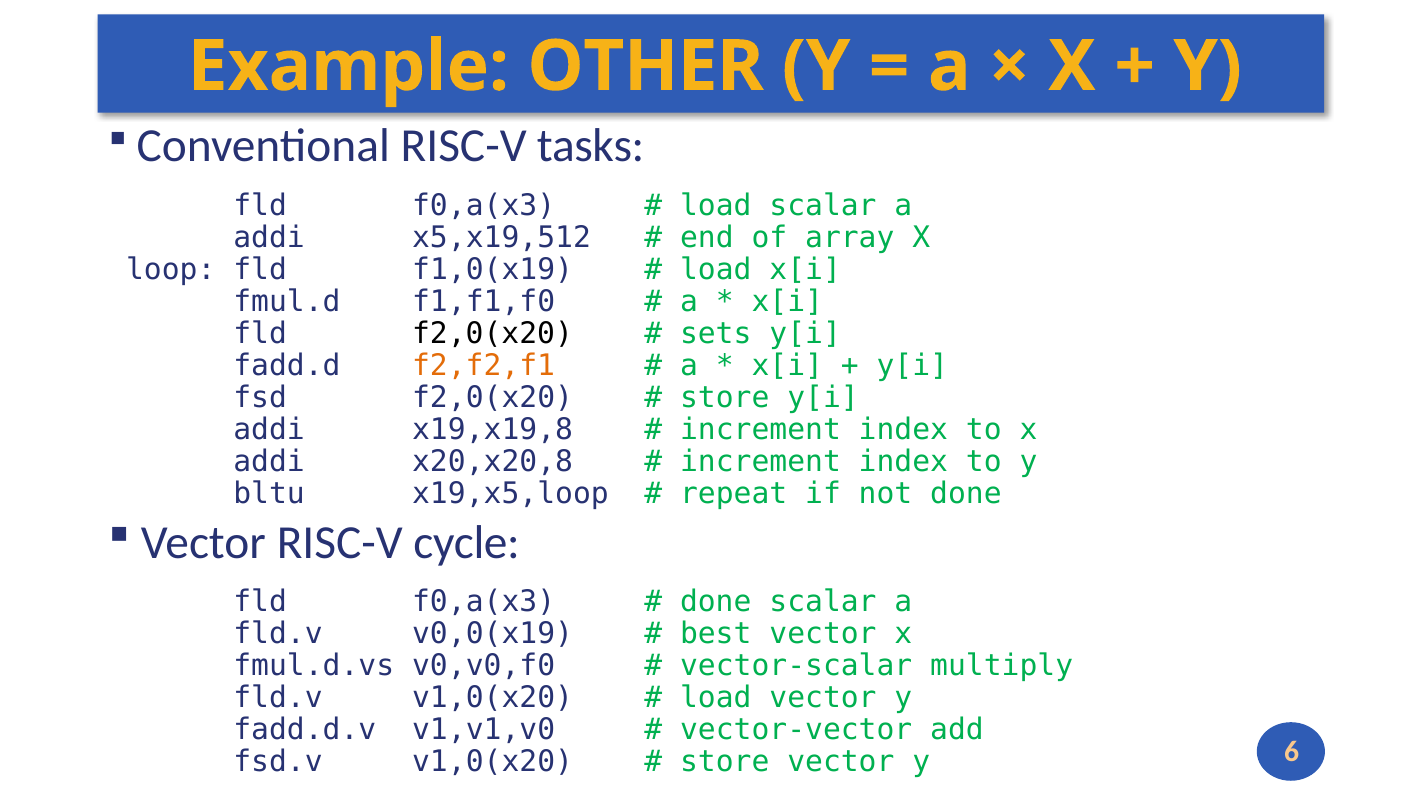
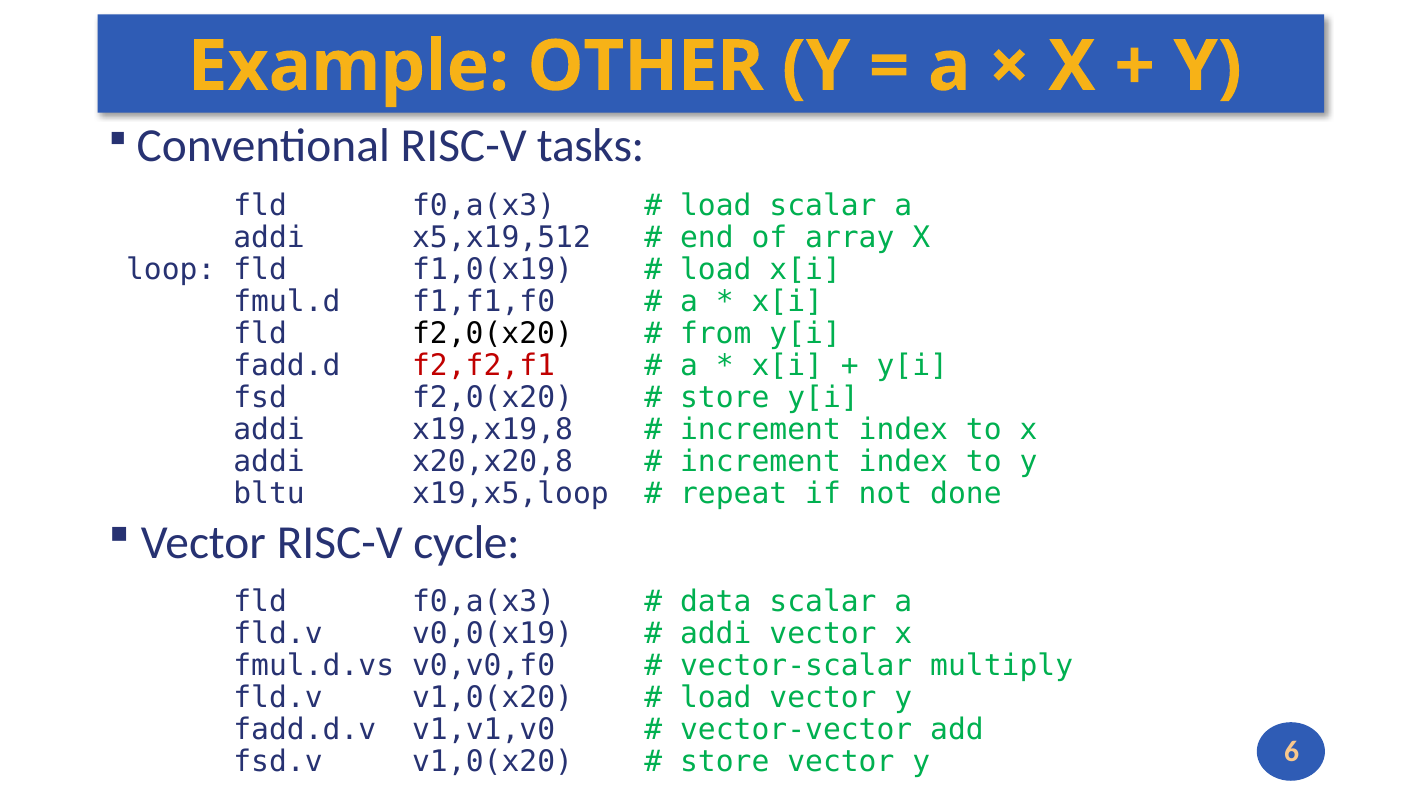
sets: sets -> from (716, 334)
f2,f2,f1 colour: orange -> red (484, 366)
done: done -> data (716, 602)
best: best -> addi (716, 634)
